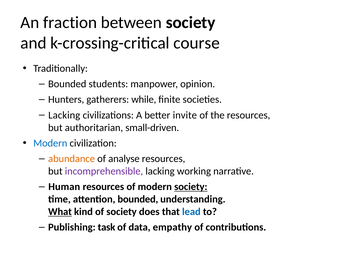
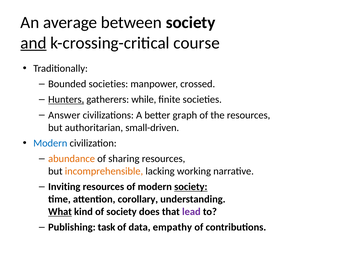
fraction: fraction -> average (70, 23)
and underline: none -> present (33, 43)
Bounded students: students -> societies (108, 84)
opinion: opinion -> crossed (198, 84)
Hunters underline: none -> present (66, 99)
Lacking: Lacking -> Answer (64, 115)
invite: invite -> graph (185, 115)
analyse: analyse -> sharing (124, 159)
incomprehensible colour: purple -> orange (104, 171)
Human: Human -> Inviting (64, 187)
attention bounded: bounded -> corollary (138, 199)
lead colour: blue -> purple (191, 212)
